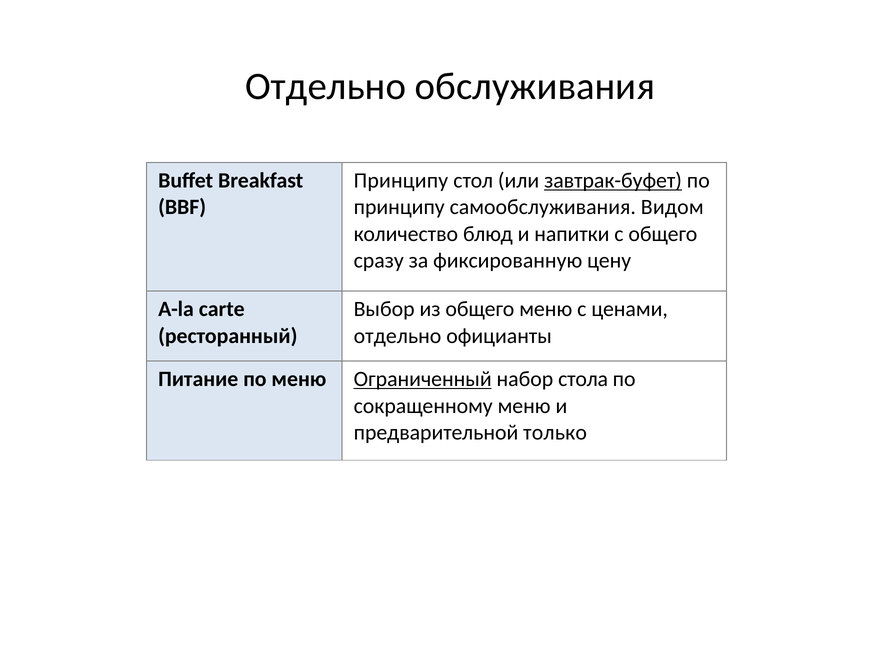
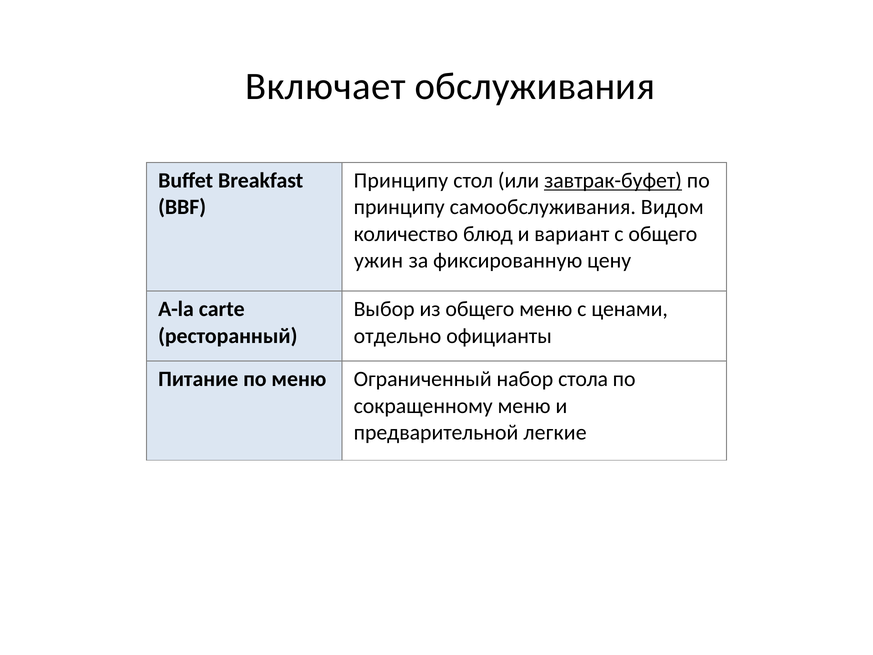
Отдельно: Отдельно -> Включает (325, 86)
напитки: напитки -> вариант (572, 234)
сразу: сразу -> ужин (379, 260)
Ограниченный underline: present -> none (423, 379)
только: только -> легкие (555, 432)
